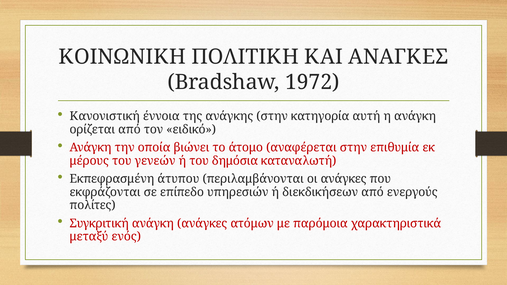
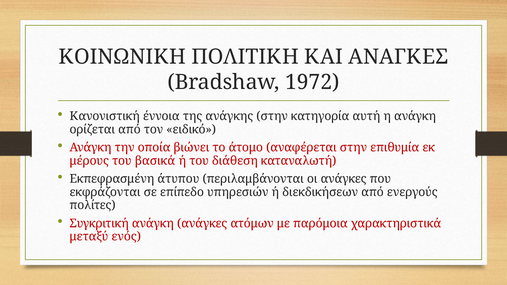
γενεών: γενεών -> βασικά (155, 161)
δημόσια: δημόσια -> διάθεση (235, 161)
